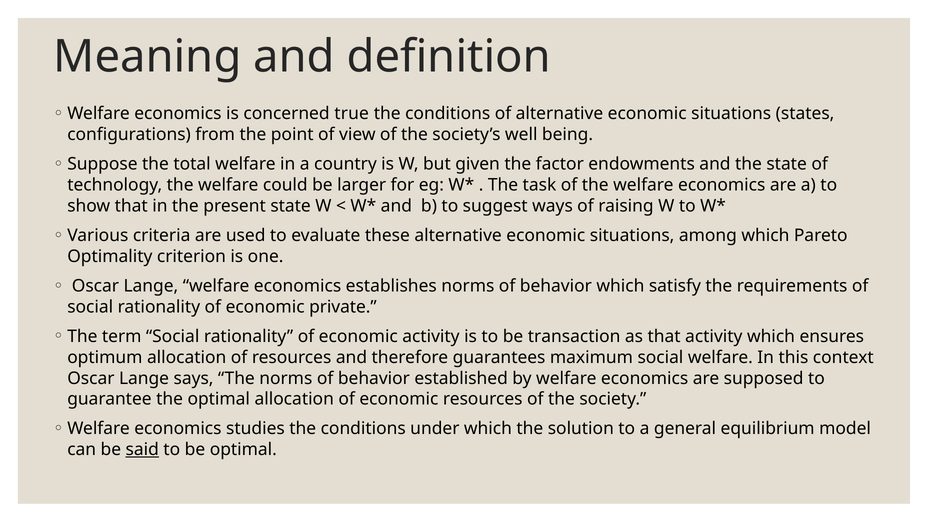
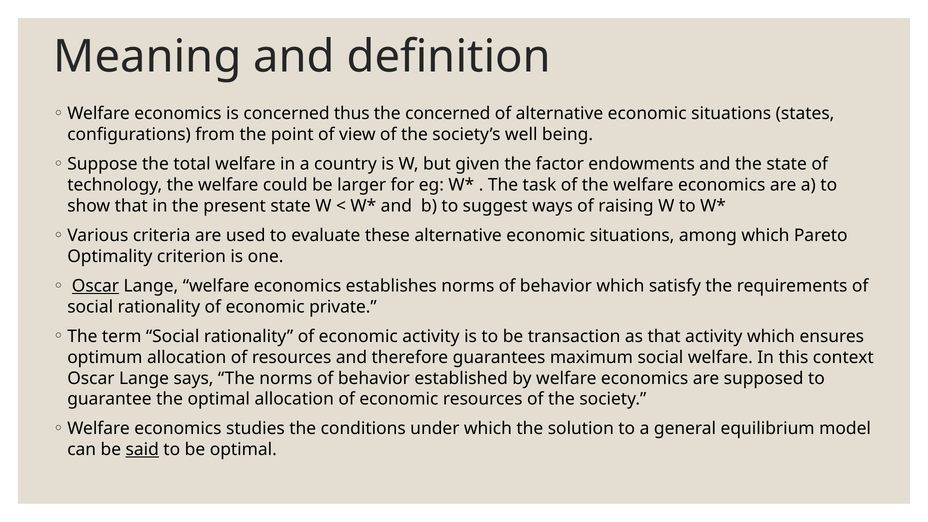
true: true -> thus (352, 114)
conditions: conditions -> concerned (448, 114)
Oscar underline: none -> present (95, 286)
